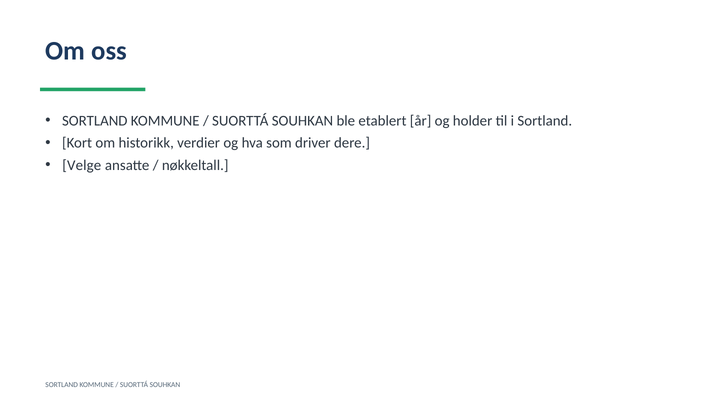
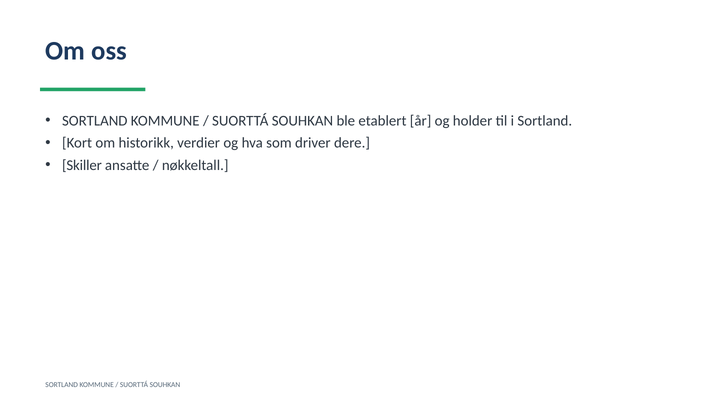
Velge: Velge -> Skiller (82, 165)
